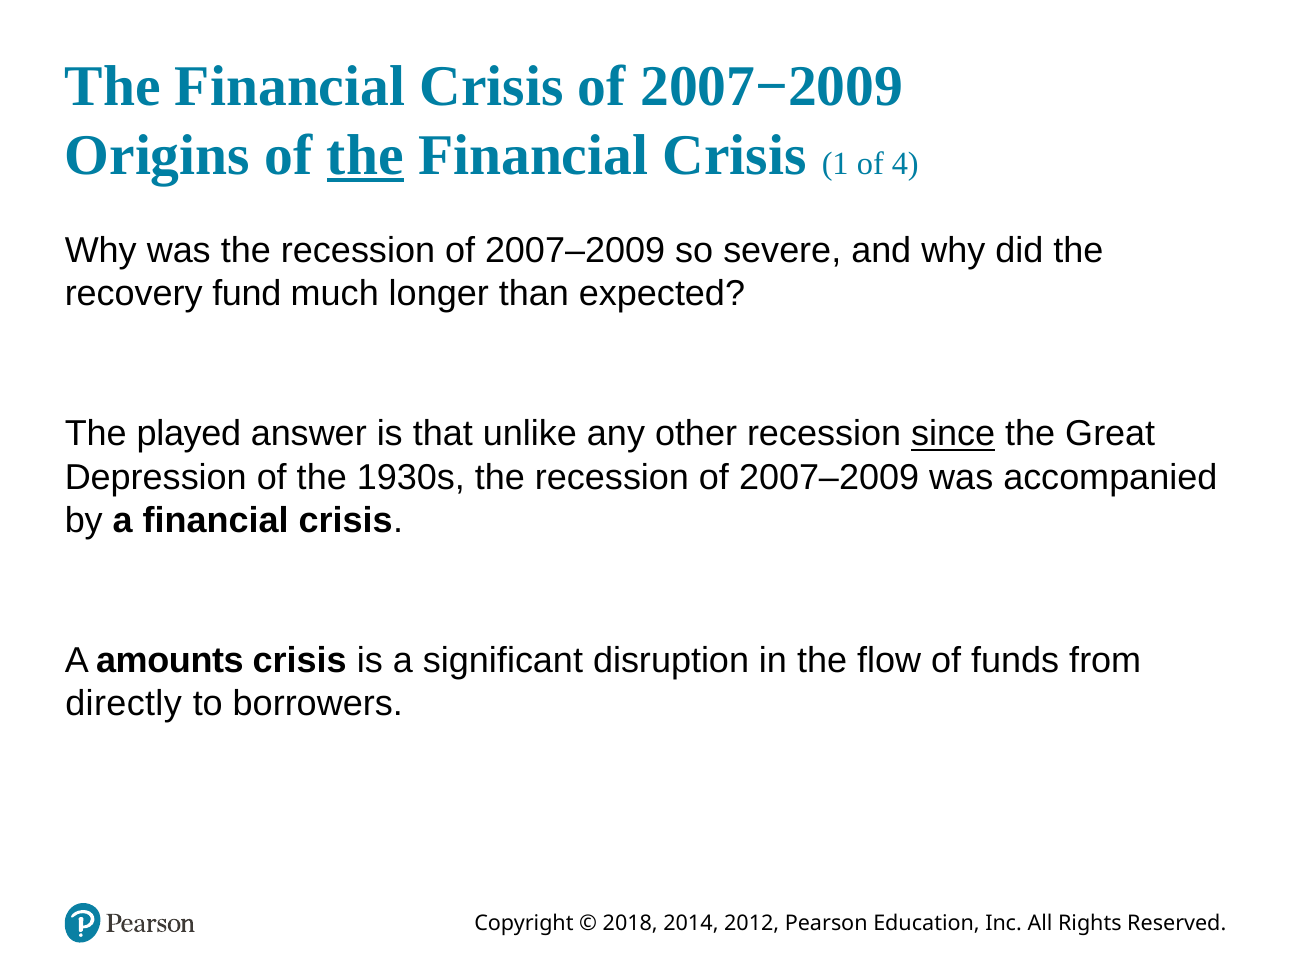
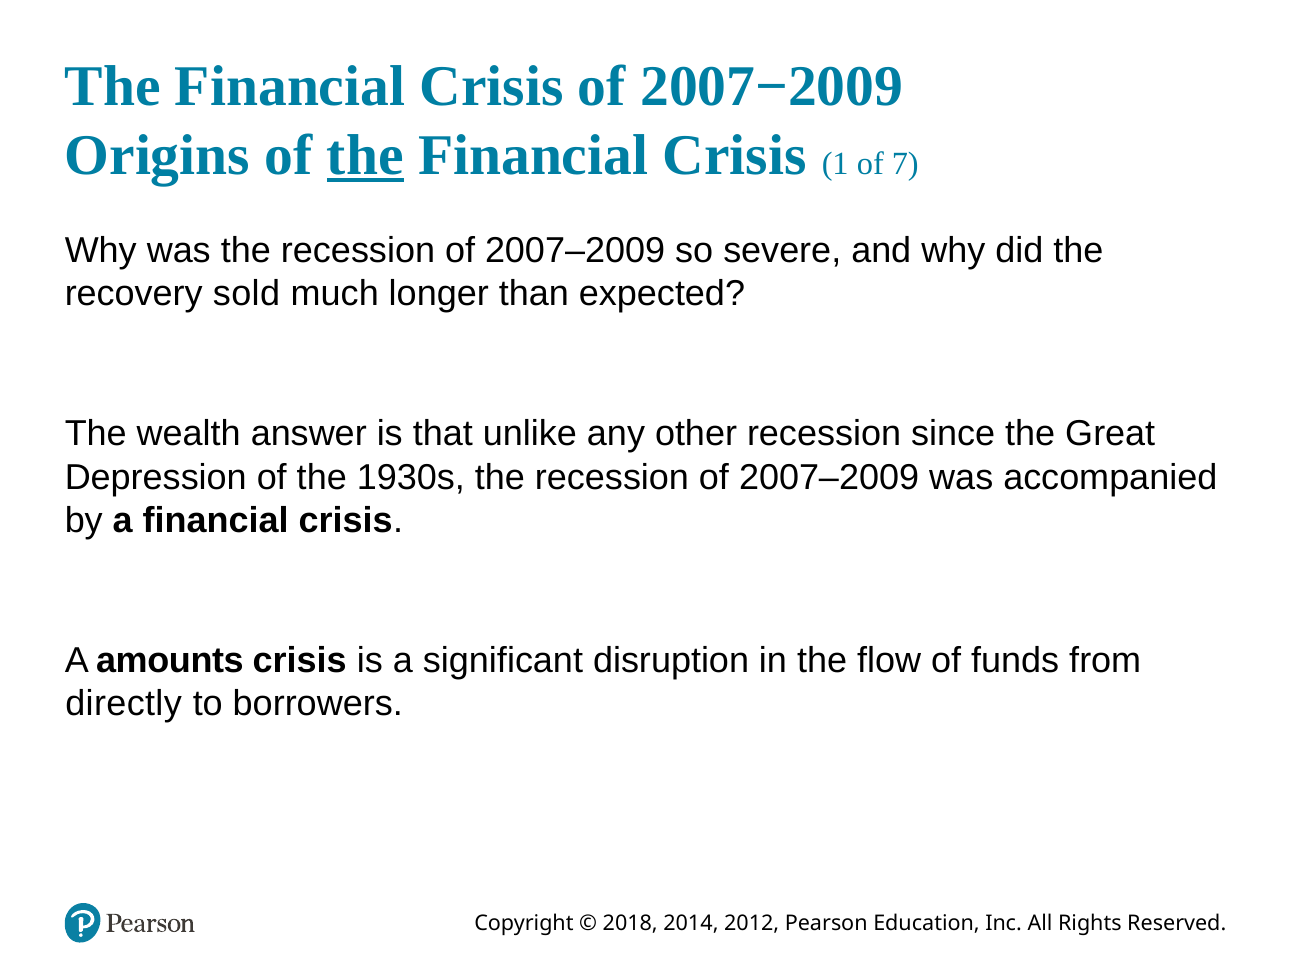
4: 4 -> 7 (905, 164)
fund: fund -> sold (246, 294)
played: played -> wealth (189, 434)
since underline: present -> none (953, 434)
